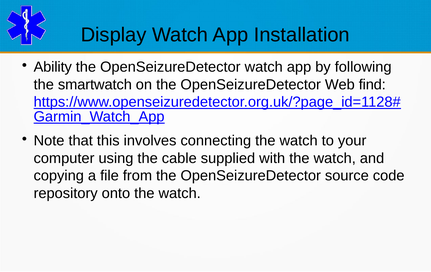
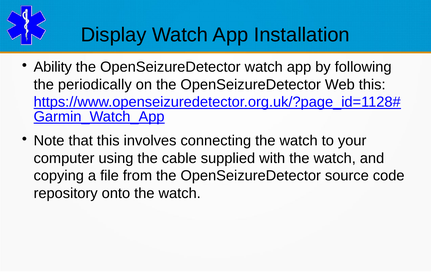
smartwatch: smartwatch -> periodically (95, 84)
Web find: find -> this (372, 84)
